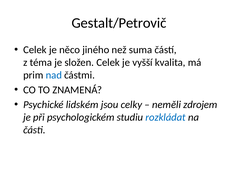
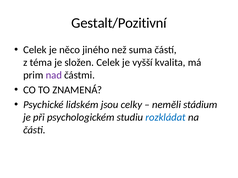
Gestalt/Petrovič: Gestalt/Petrovič -> Gestalt/Pozitivní (119, 23)
nad colour: blue -> purple (54, 75)
zdrojem: zdrojem -> stádium (200, 105)
